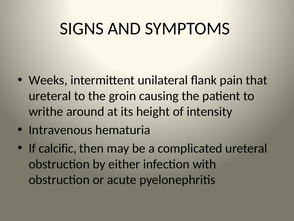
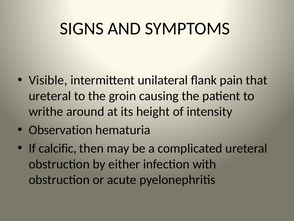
Weeks: Weeks -> Visible (48, 80)
Intravenous: Intravenous -> Observation (61, 130)
